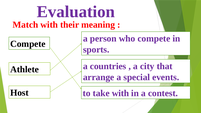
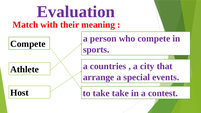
take with: with -> take (120, 93)
